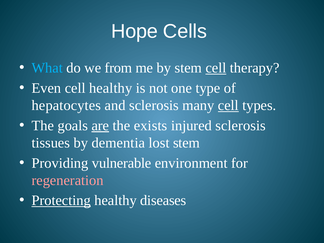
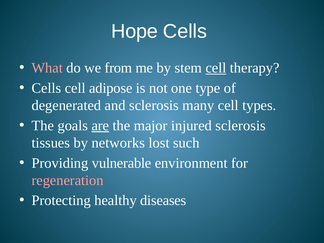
What colour: light blue -> pink (47, 68)
Even: Even -> Cells (46, 88)
cell healthy: healthy -> adipose (111, 88)
hepatocytes: hepatocytes -> degenerated (66, 105)
cell underline: present -> none (228, 105)
exists: exists -> major (151, 126)
dementia: dementia -> networks (118, 143)
lost stem: stem -> such (186, 143)
Protecting underline: present -> none (61, 200)
